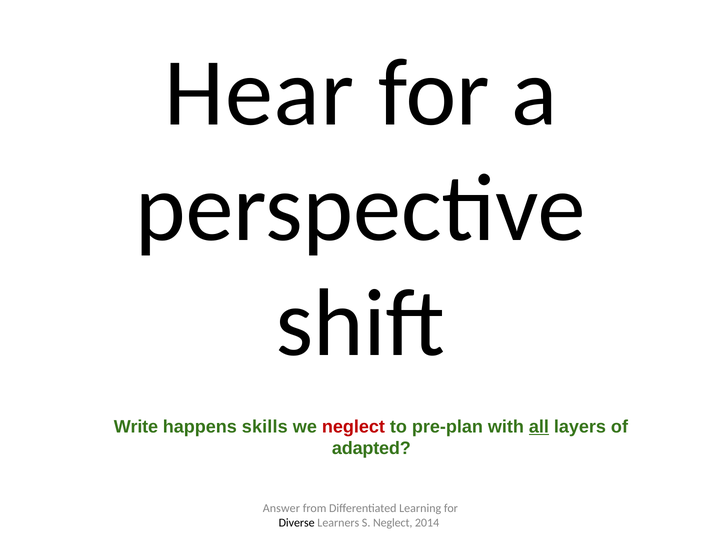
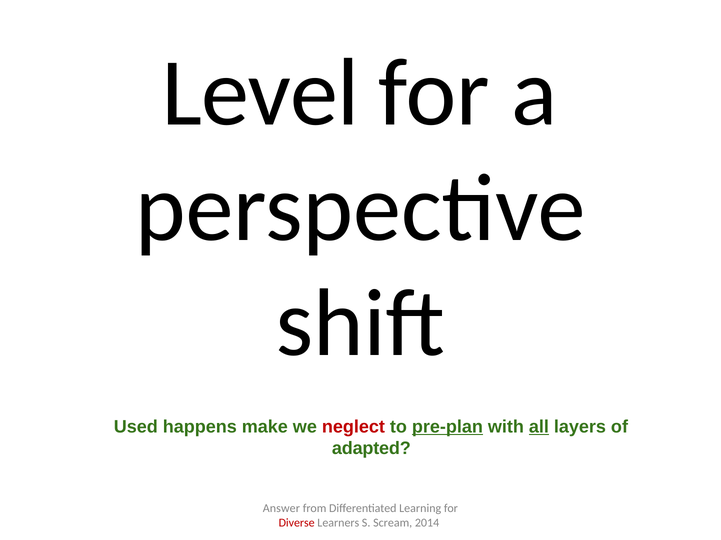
Hear: Hear -> Level (260, 93)
Write: Write -> Used (136, 427)
skills: skills -> make (265, 427)
pre-plan underline: none -> present (447, 427)
Diverse colour: black -> red (297, 524)
S Neglect: Neglect -> Scream (393, 524)
